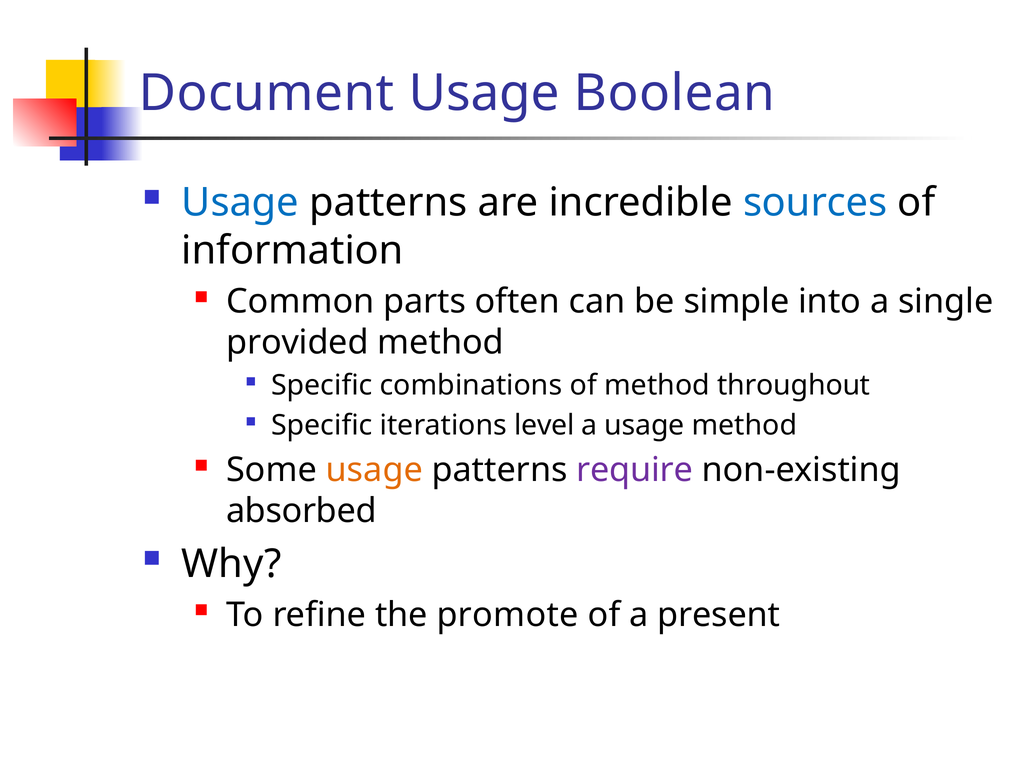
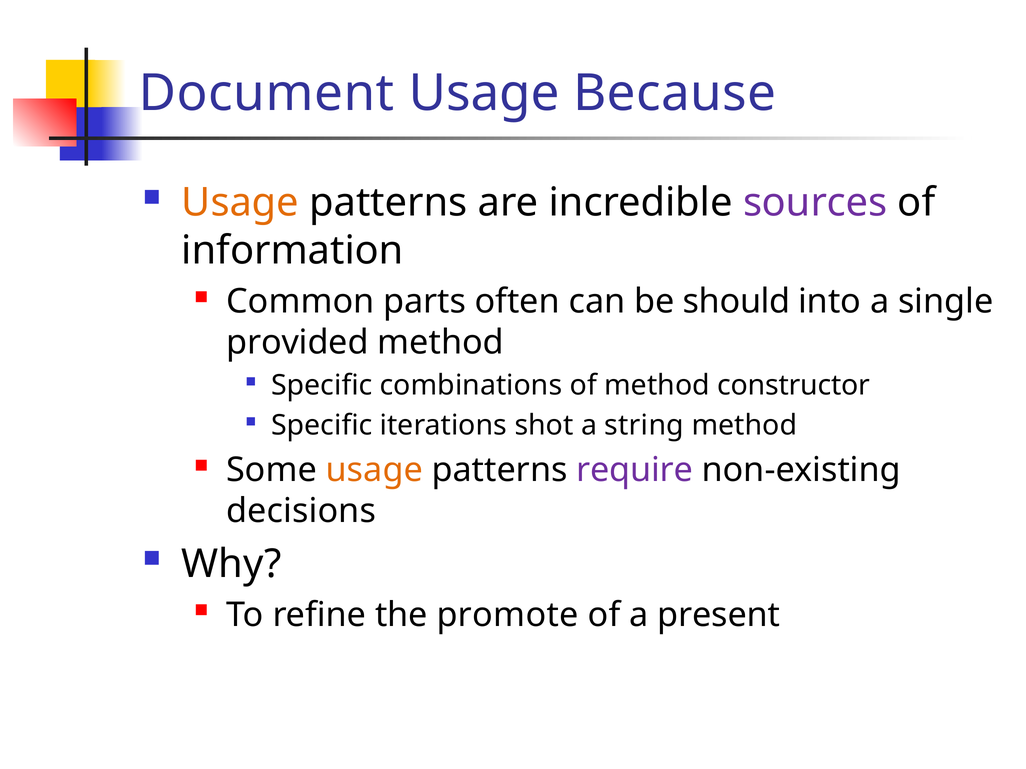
Boolean: Boolean -> Because (675, 94)
Usage colour: blue -> orange (240, 203)
sources colour: blue -> purple (815, 203)
simple: simple -> should (737, 302)
throughout: throughout -> constructor (794, 386)
level: level -> shot (544, 426)
a usage: usage -> string (644, 426)
absorbed: absorbed -> decisions (301, 511)
